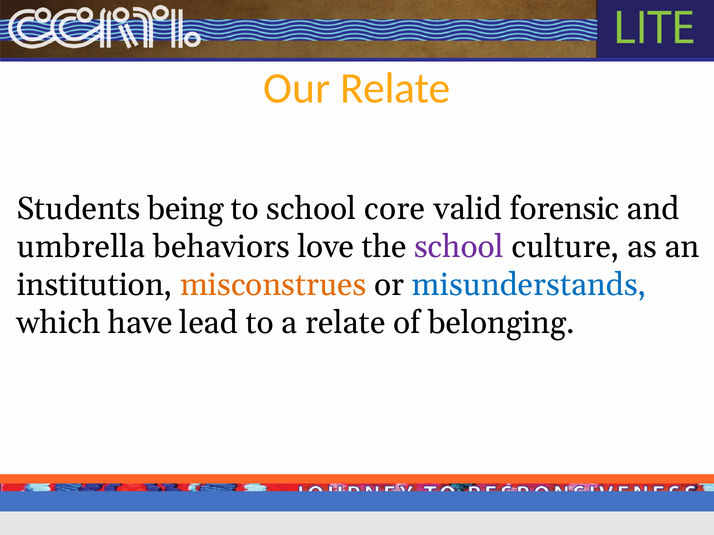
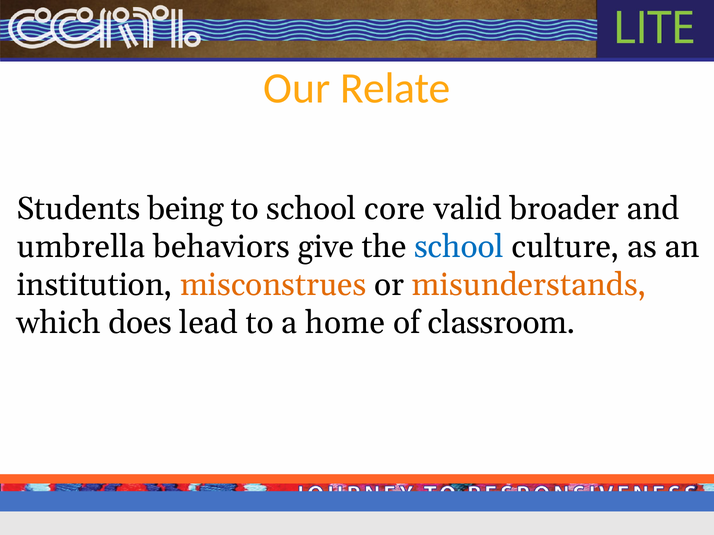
forensic: forensic -> broader (565, 209)
love: love -> give (326, 247)
school colour: purple -> blue (459, 247)
misunderstands colour: blue -> orange (529, 285)
have: have -> does (140, 323)
a relate: relate -> home (345, 323)
belonging: belonging -> classroom (502, 323)
